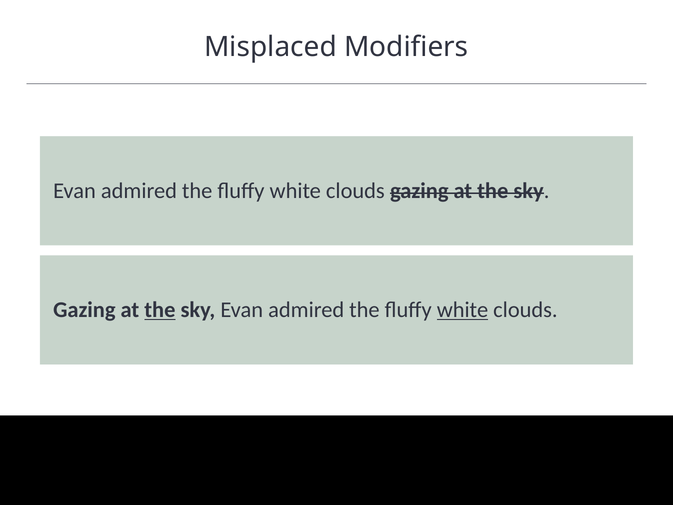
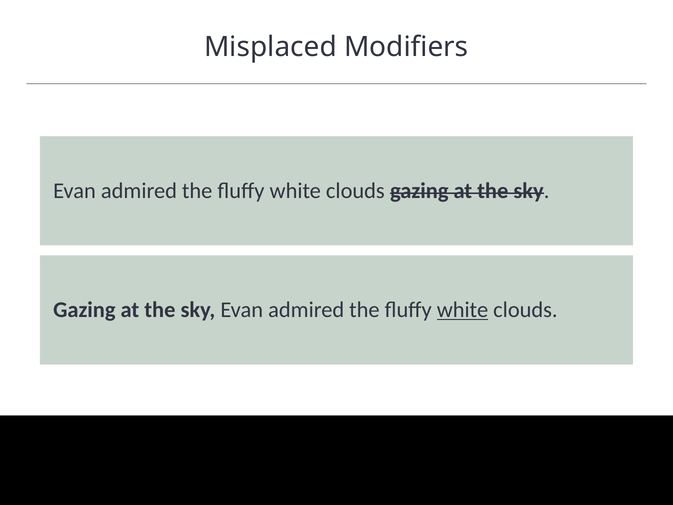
the underline: present -> none (160, 310)
